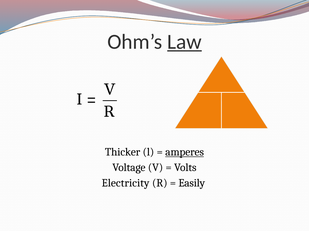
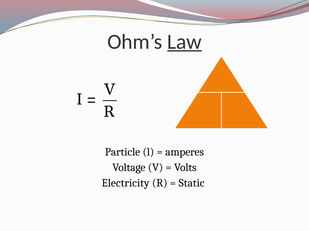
Thicker: Thicker -> Particle (123, 152)
amperes underline: present -> none (185, 152)
Easily: Easily -> Static (192, 184)
